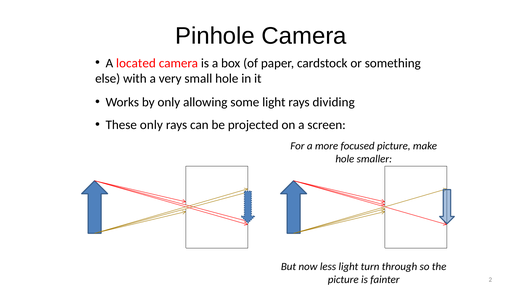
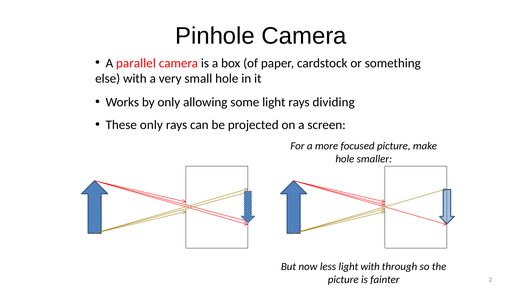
located: located -> parallel (136, 63)
light turn: turn -> with (370, 267)
